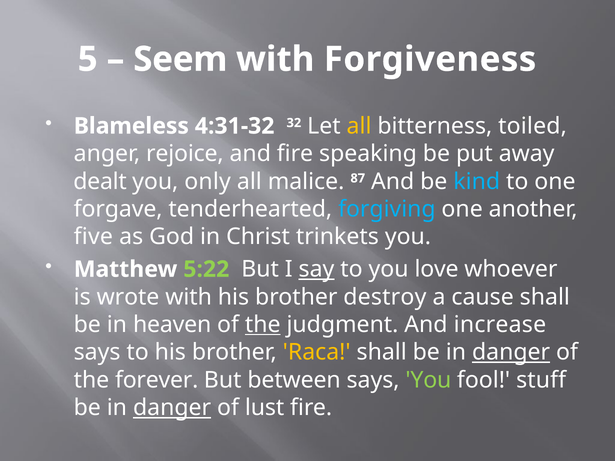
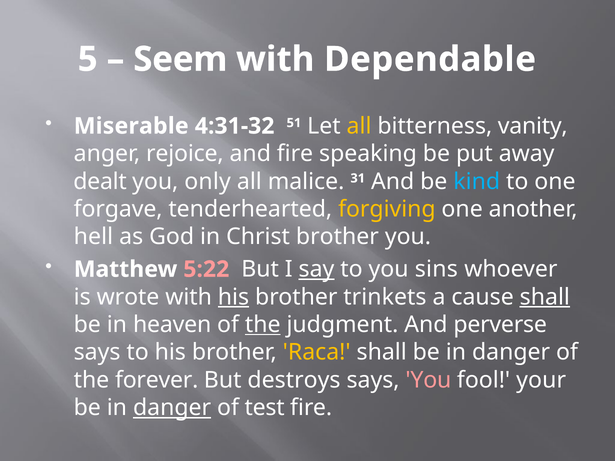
Forgiveness: Forgiveness -> Dependable (430, 59)
Blameless: Blameless -> Miserable (131, 126)
32: 32 -> 51 (294, 123)
toiled: toiled -> vanity (533, 126)
87: 87 -> 31 (358, 178)
forgiving colour: light blue -> yellow (387, 209)
five: five -> hell (93, 237)
Christ trinkets: trinkets -> brother (337, 237)
5:22 colour: light green -> pink (206, 269)
love: love -> sins (436, 269)
his underline: none -> present (233, 297)
destroy: destroy -> trinkets (385, 297)
shall underline: none -> present (545, 297)
increase: increase -> perverse (500, 325)
danger underline: present -> none (511, 352)
between: between -> destroys (294, 380)
You colour: light green -> pink (428, 380)
stuff: stuff -> your (541, 380)
lust: lust -> test (265, 408)
